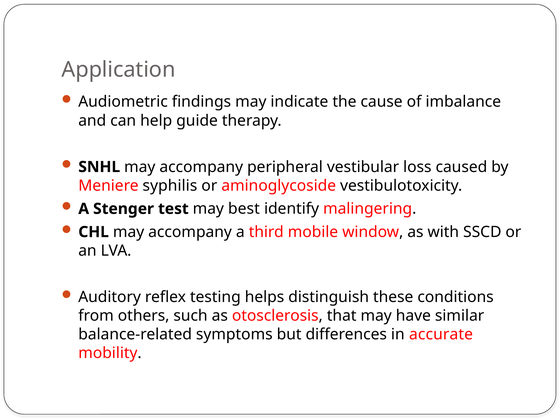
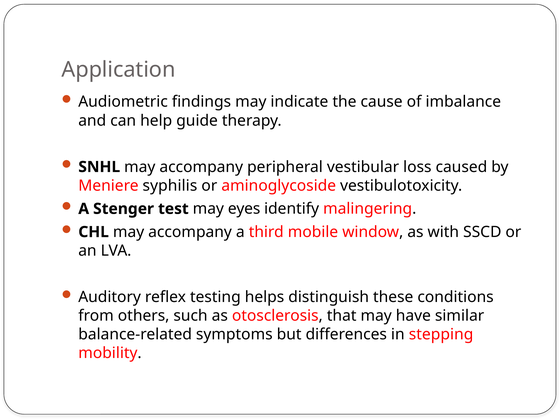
best: best -> eyes (244, 209)
accurate: accurate -> stepping (441, 334)
